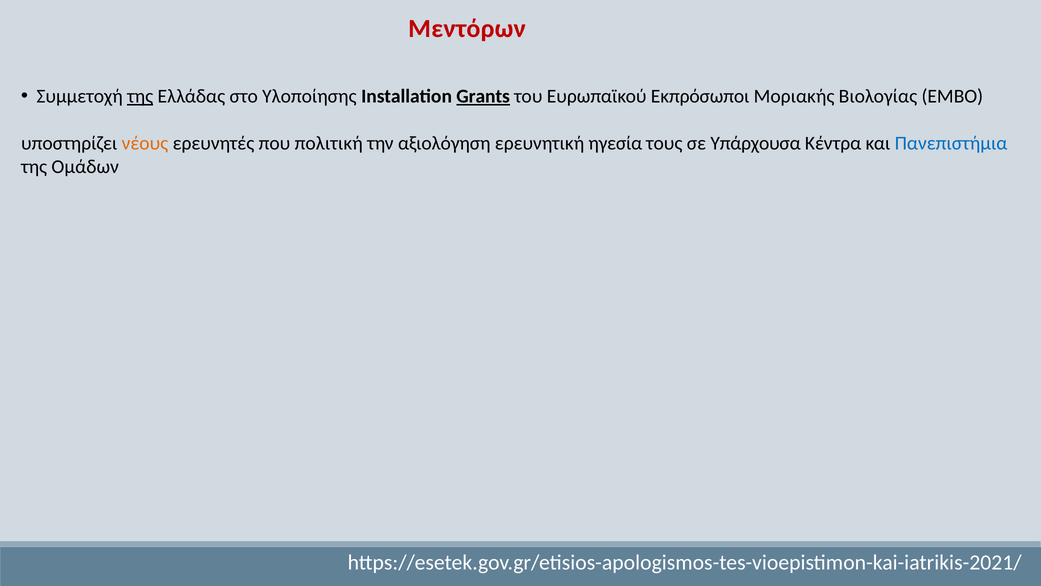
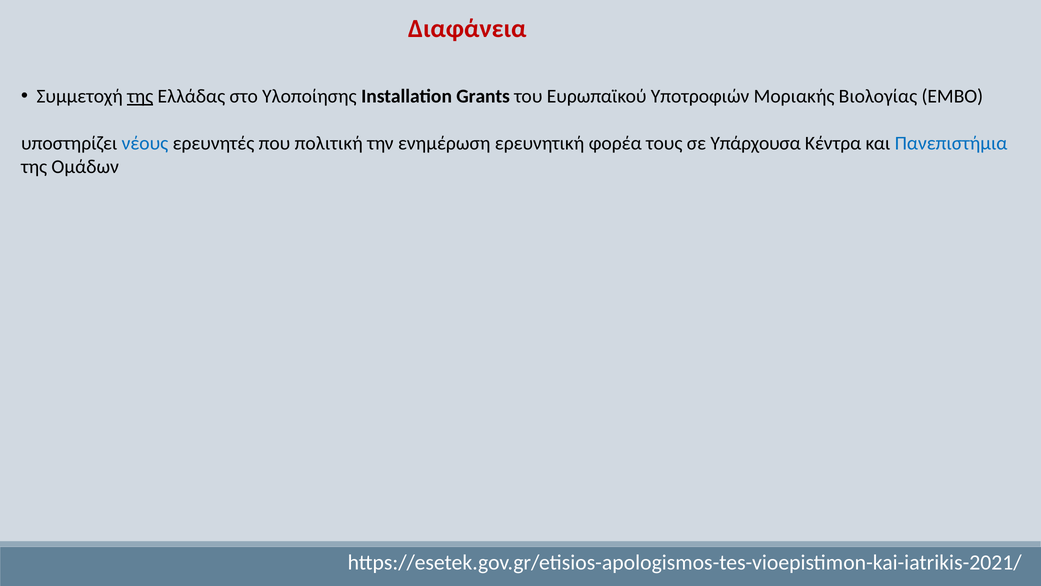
Μεντόρων: Μεντόρων -> Διαφάνεια (467, 29)
Grants underline: present -> none (483, 96)
Εκπρόσωποι: Εκπρόσωποι -> Υποτροφιών (700, 96)
νέους colour: orange -> blue (145, 143)
αξιολόγηση: αξιολόγηση -> ενημέρωση (444, 143)
ηγεσία: ηγεσία -> φορέα (615, 143)
